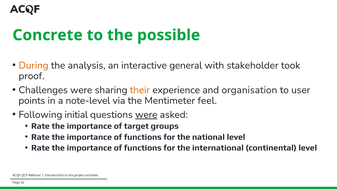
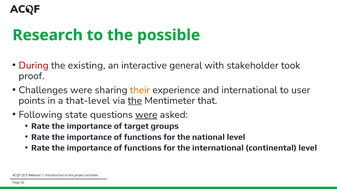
Concrete: Concrete -> Research (48, 35)
During colour: orange -> red (34, 66)
analysis: analysis -> existing (87, 66)
and organisation: organisation -> international (249, 90)
note-level: note-level -> that-level (88, 101)
the underline: none -> present (135, 101)
feel: feel -> that (207, 101)
initial: initial -> state (76, 115)
